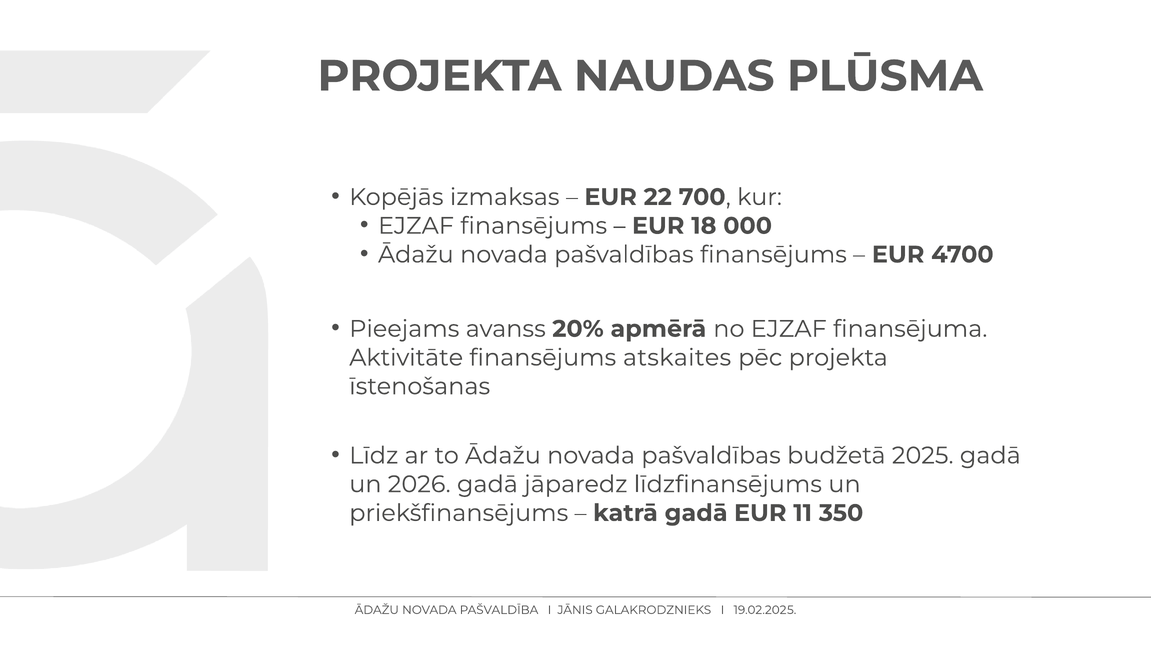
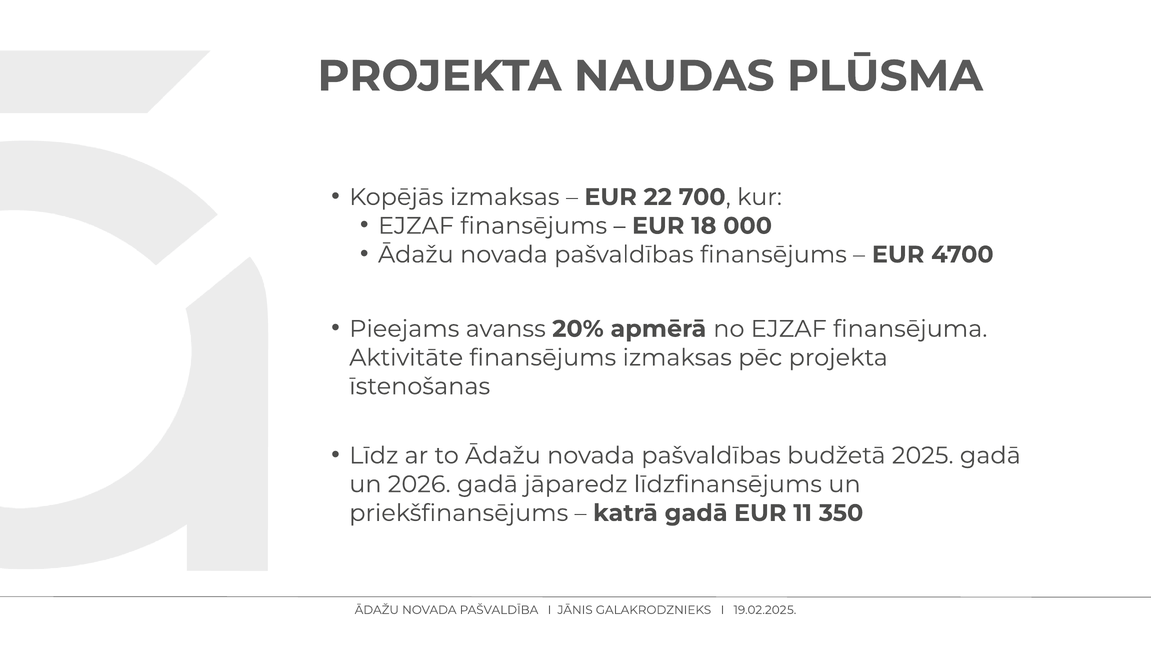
finansējums atskaites: atskaites -> izmaksas (677, 358)
